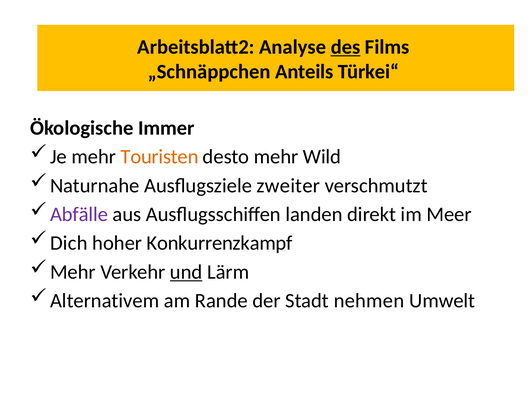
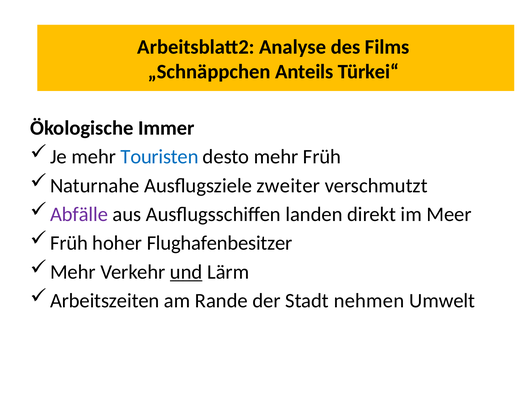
des underline: present -> none (346, 47)
Touristen colour: orange -> blue (160, 157)
mehr Wild: Wild -> Früh (322, 157)
Dich: Dich -> Früh (69, 243)
Konkurrenzkampf: Konkurrenzkampf -> Flughafenbesitzer (220, 243)
Alternativem: Alternativem -> Arbeitszeiten (105, 301)
